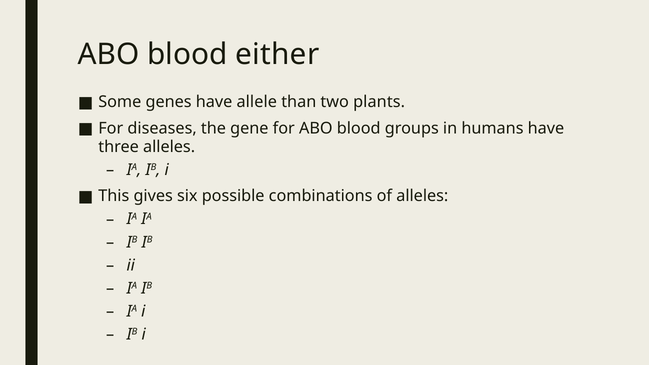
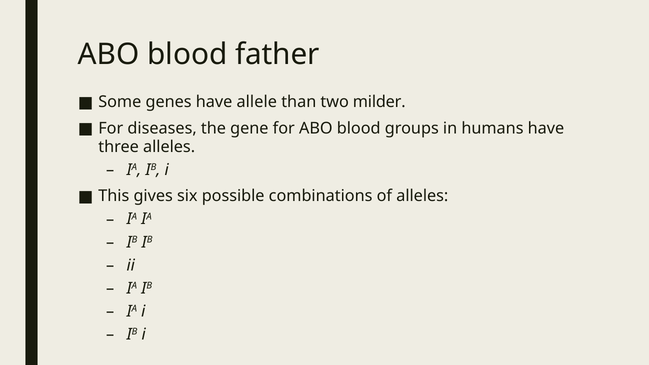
either: either -> father (277, 55)
plants: plants -> milder (379, 102)
